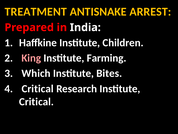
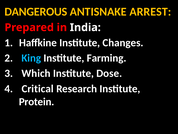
TREATMENT: TREATMENT -> DANGEROUS (36, 12)
Children: Children -> Changes (123, 43)
King colour: pink -> light blue (31, 58)
Bites: Bites -> Dose (109, 73)
Critical: Critical -> Protein (37, 101)
